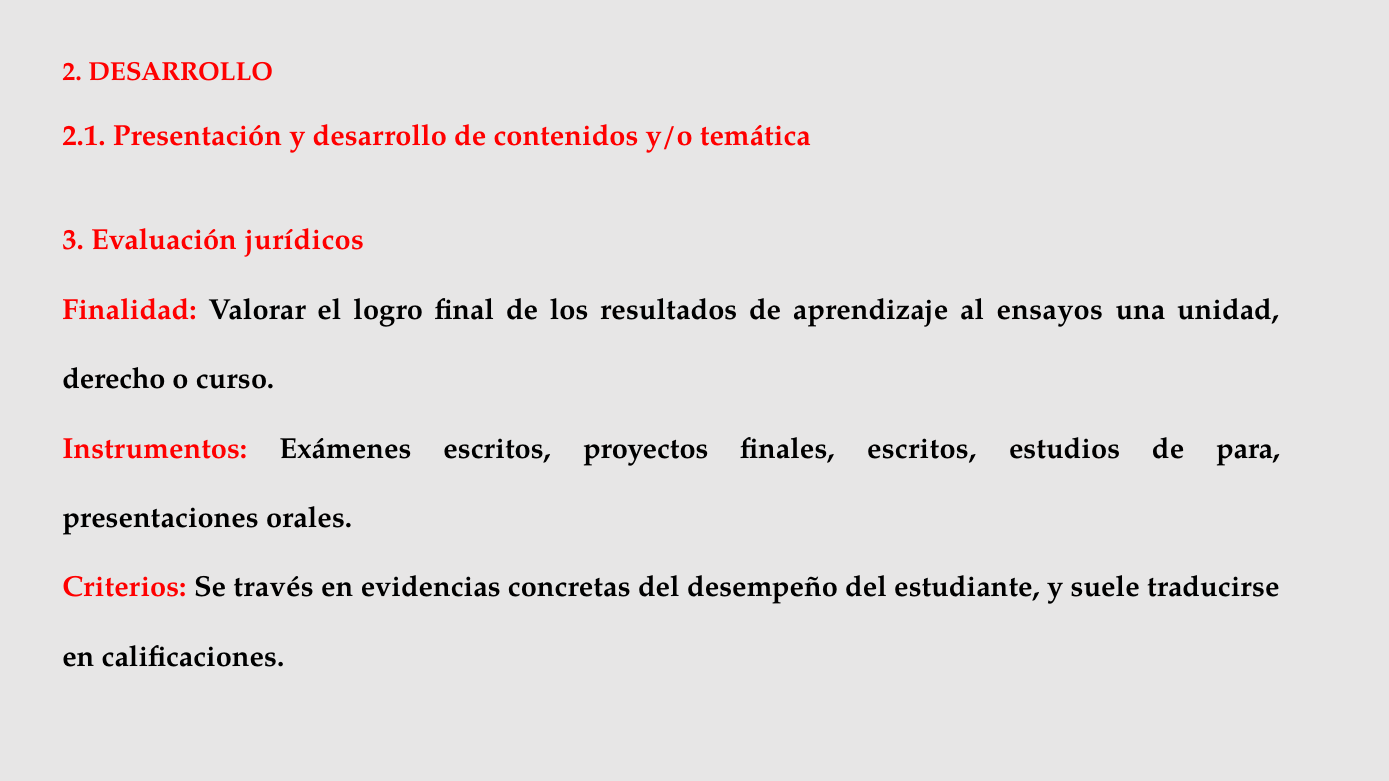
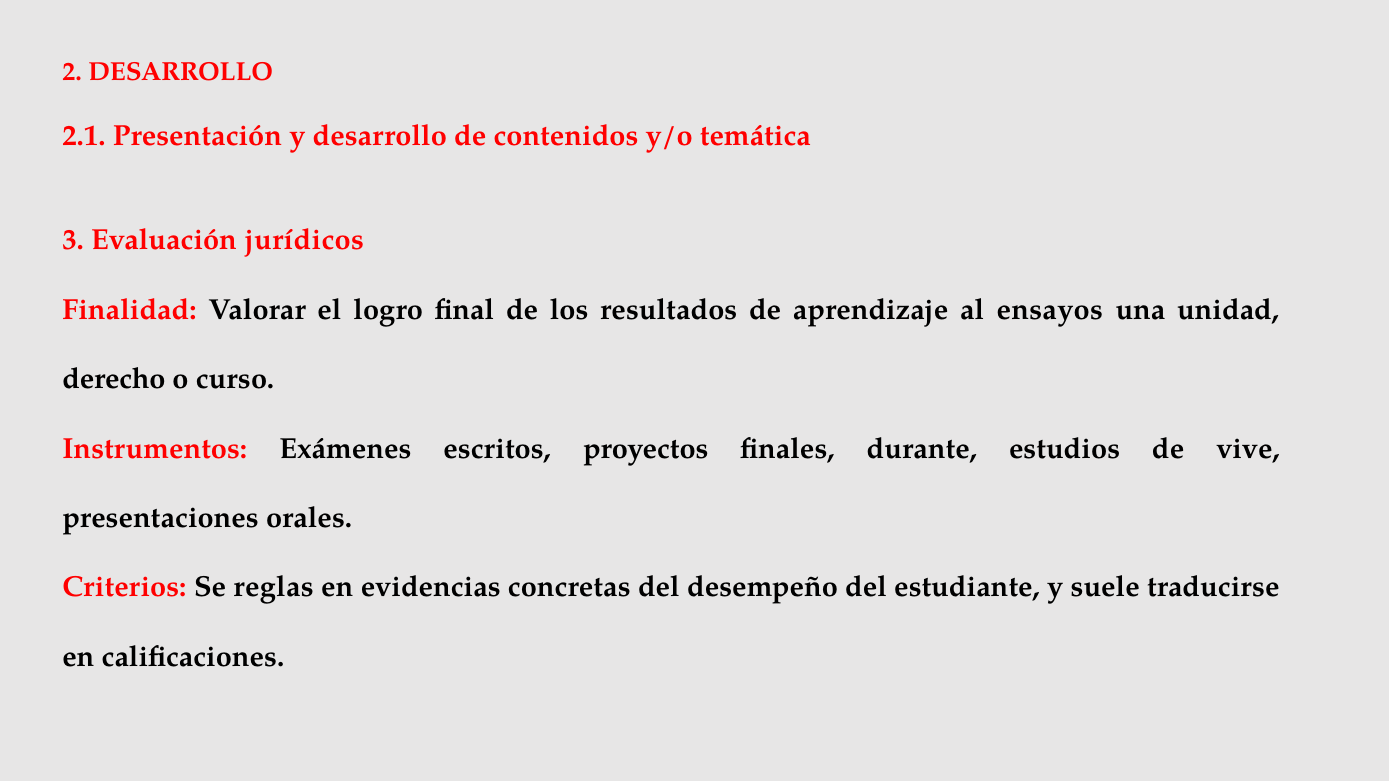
finales escritos: escritos -> durante (922, 449)
para: para -> vive (1248, 449)
través: través -> reglas (274, 588)
